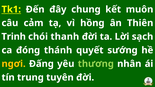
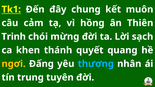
thanh: thanh -> mừng (65, 37)
đóng: đóng -> khen (28, 50)
sướng: sướng -> quang (122, 50)
thương colour: light green -> light blue (96, 64)
